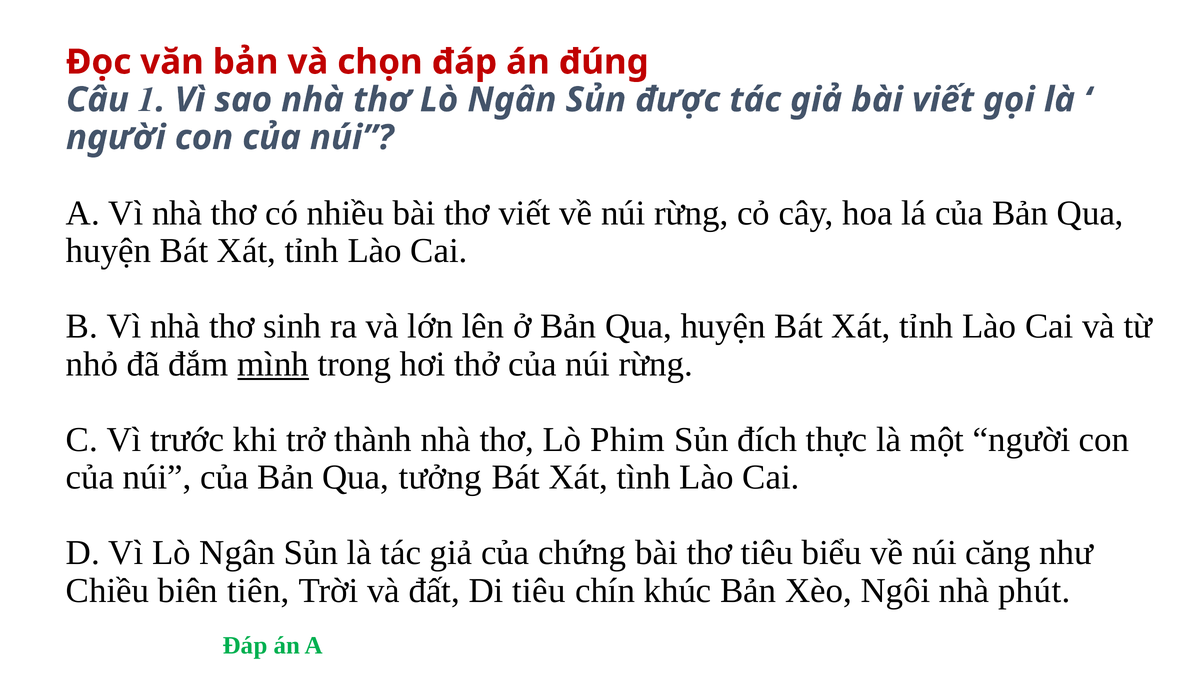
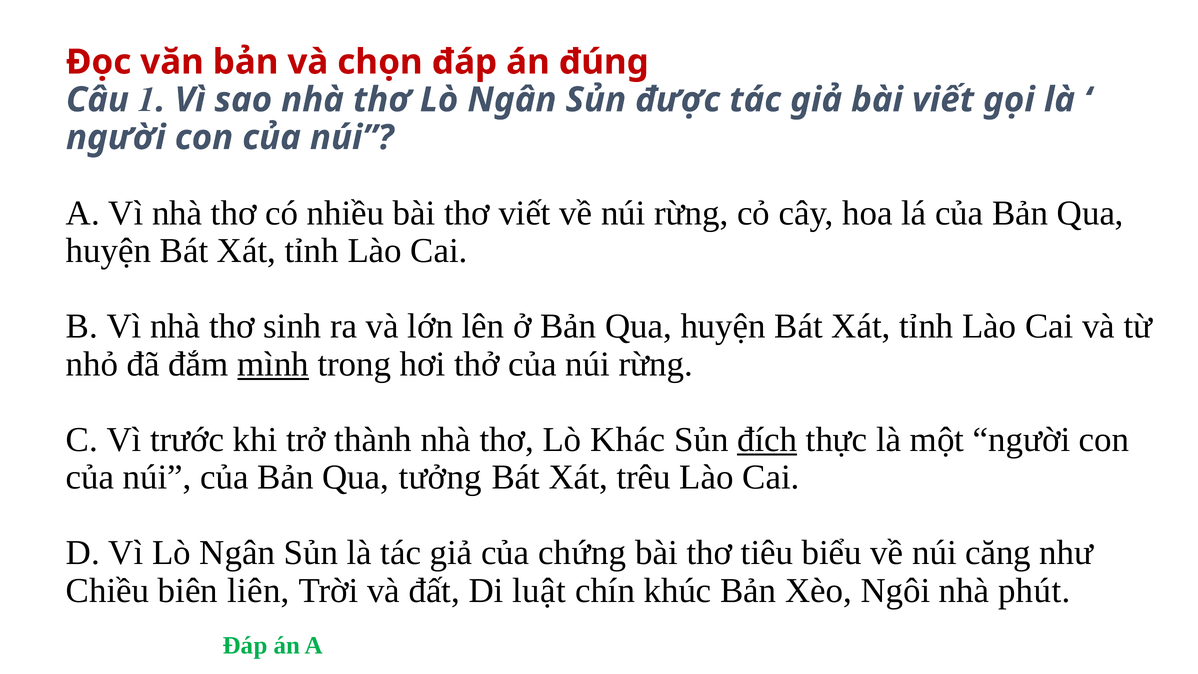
Phim: Phim -> Khác (628, 439)
đích underline: none -> present (767, 439)
tình: tình -> trêu (644, 477)
tiên: tiên -> liên (258, 590)
Di tiêu: tiêu -> luật (539, 590)
